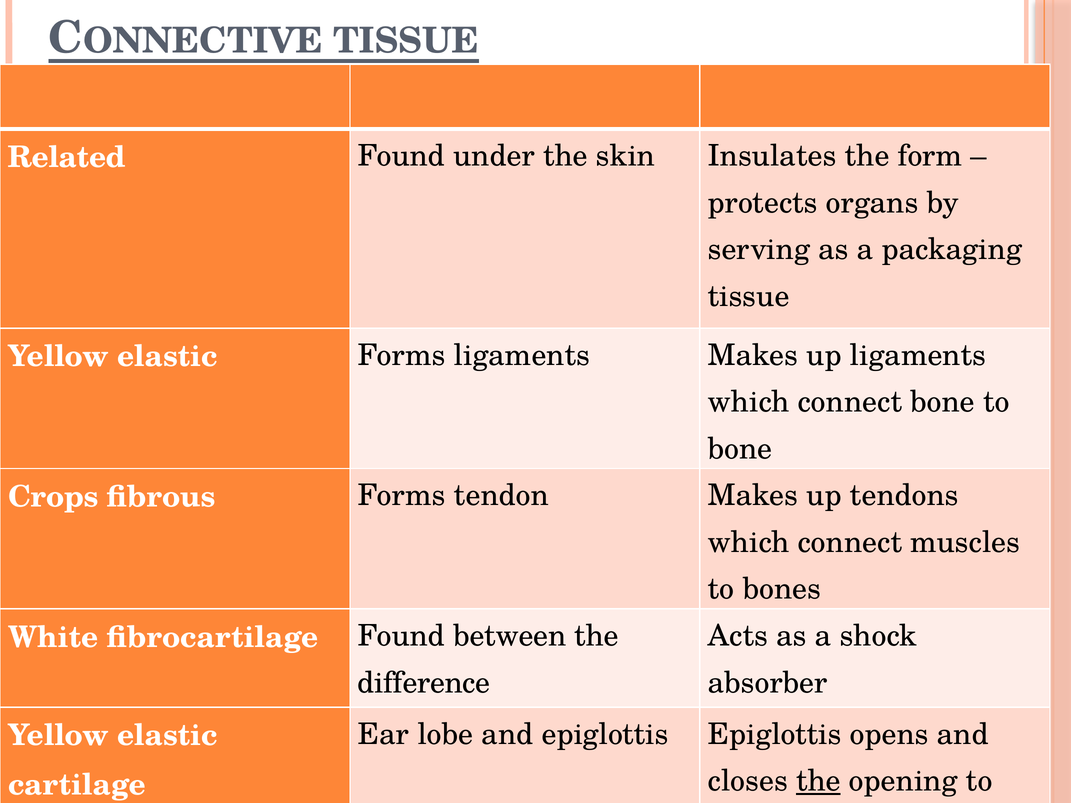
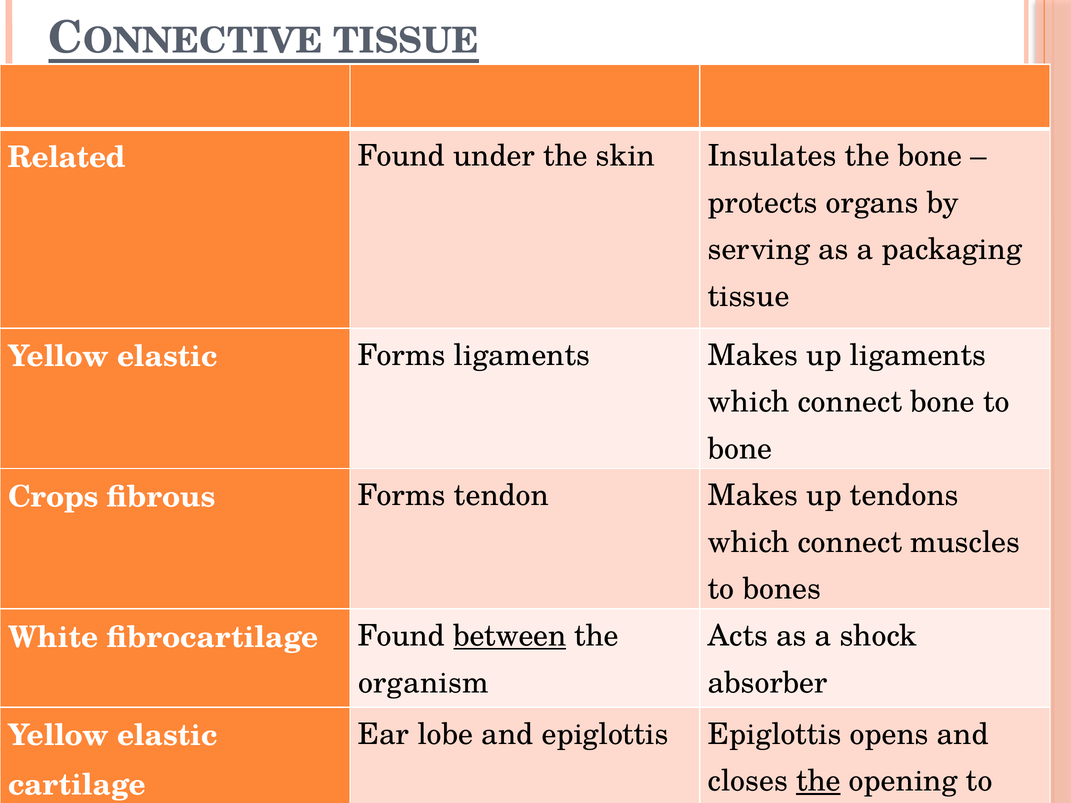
the form: form -> bone (930, 156)
between underline: none -> present (510, 636)
difference: difference -> organism (424, 683)
